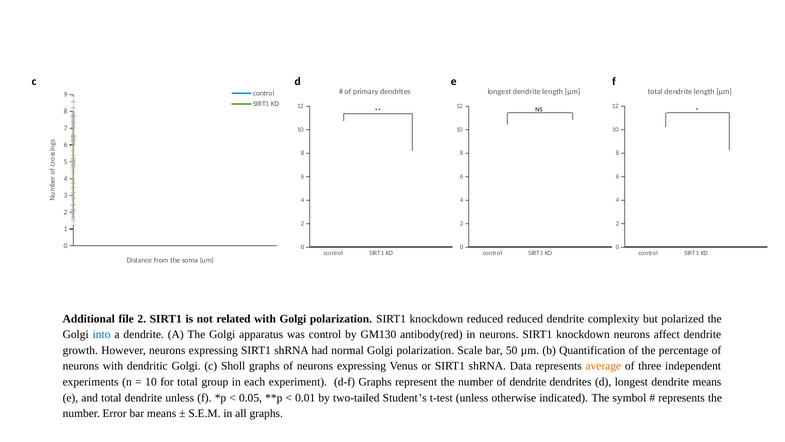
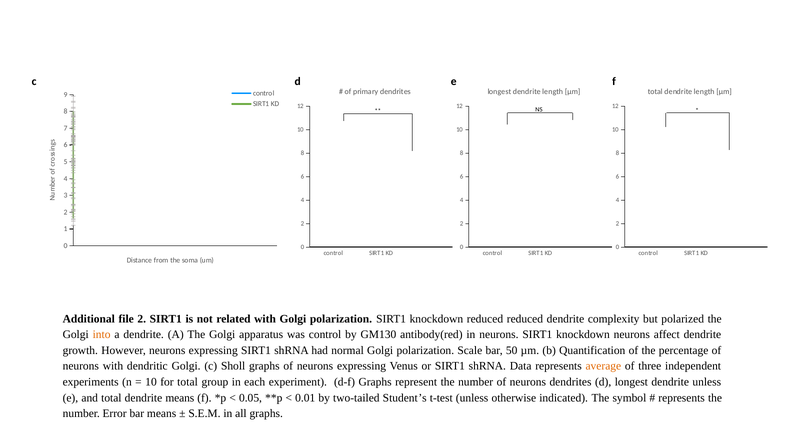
into colour: blue -> orange (102, 334)
number of dendrite: dendrite -> neurons (528, 382)
dendrite means: means -> unless (707, 382)
dendrite unless: unless -> means (180, 397)
